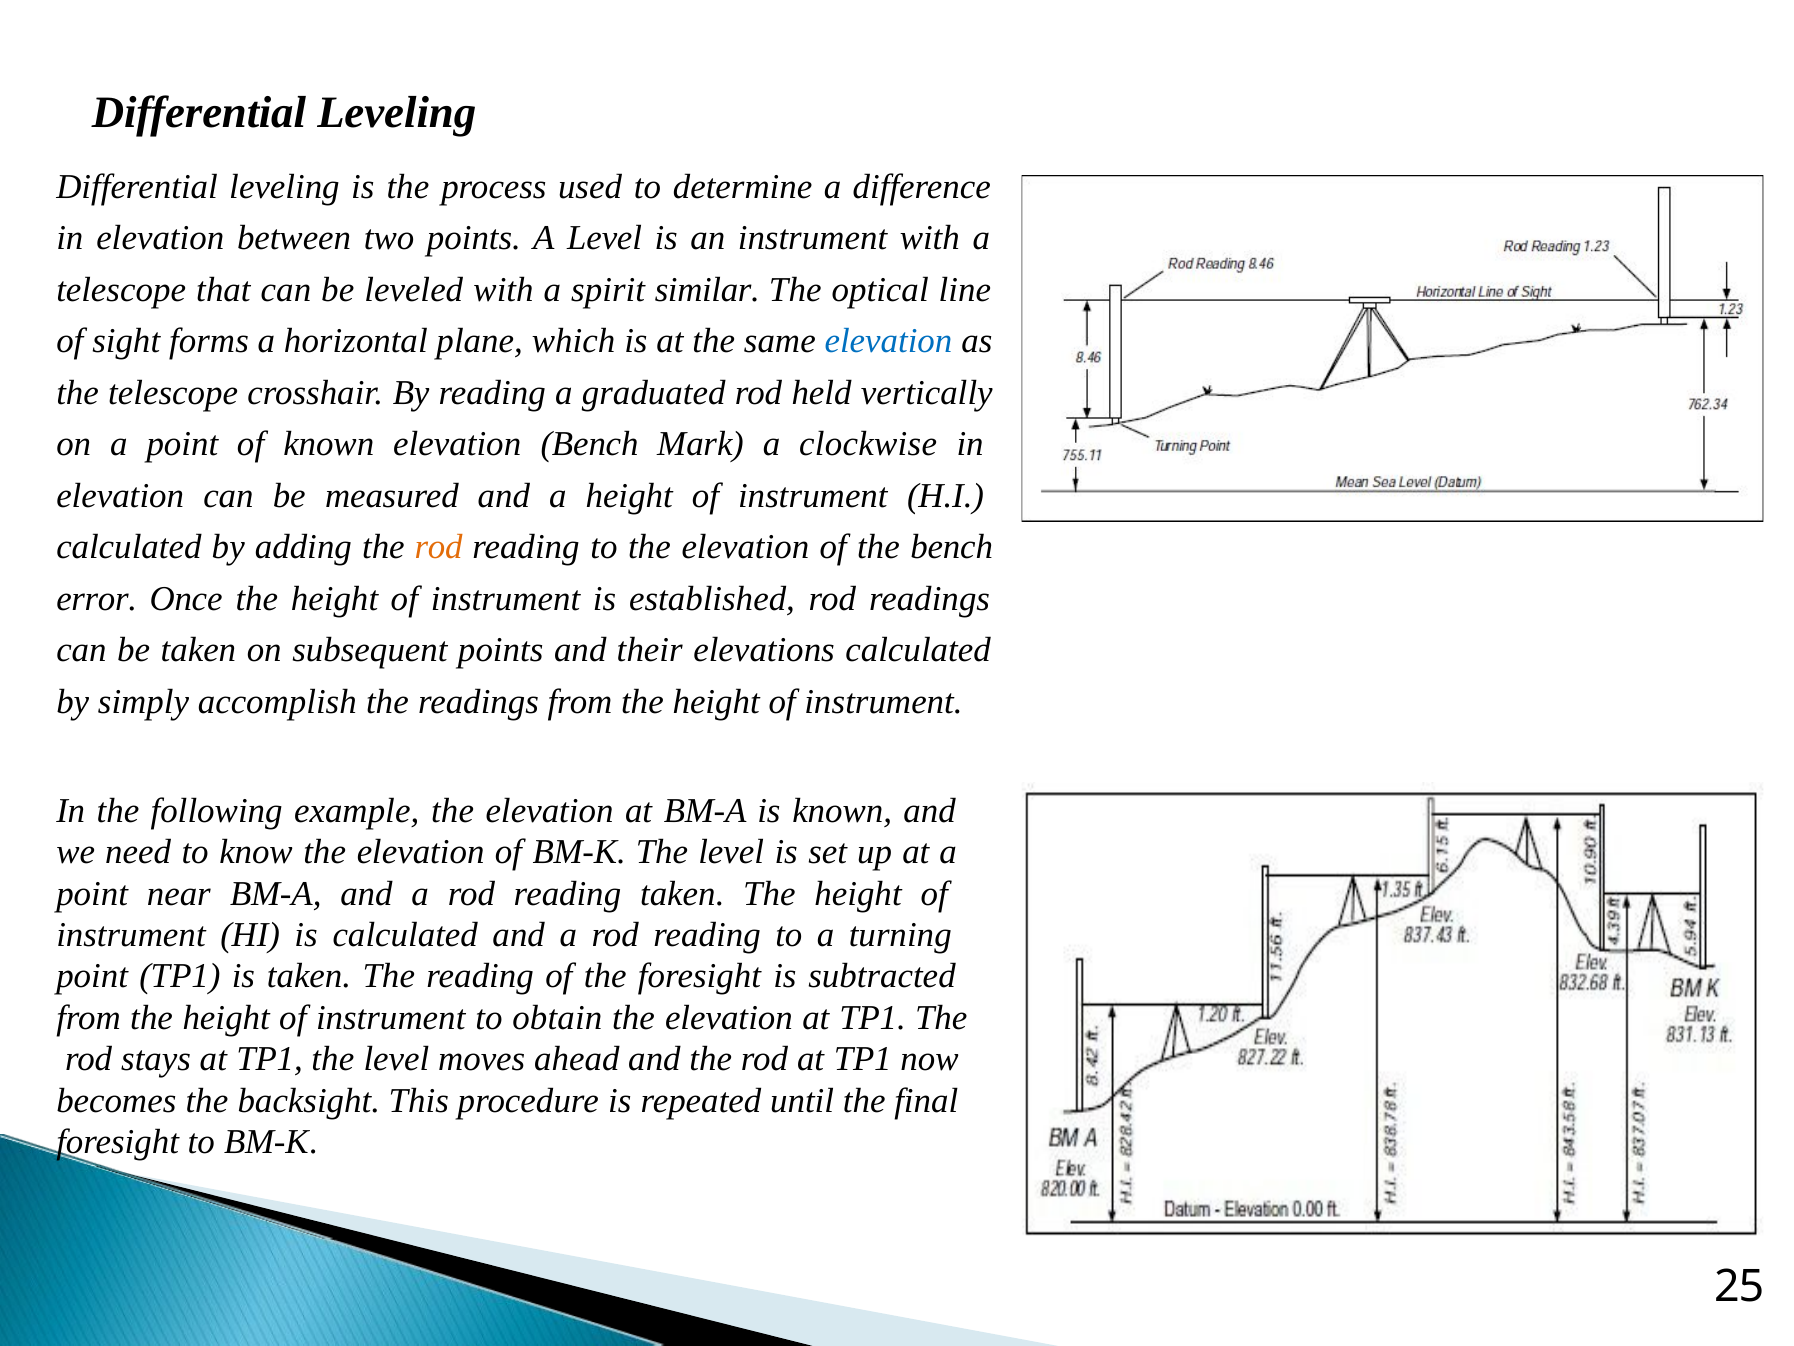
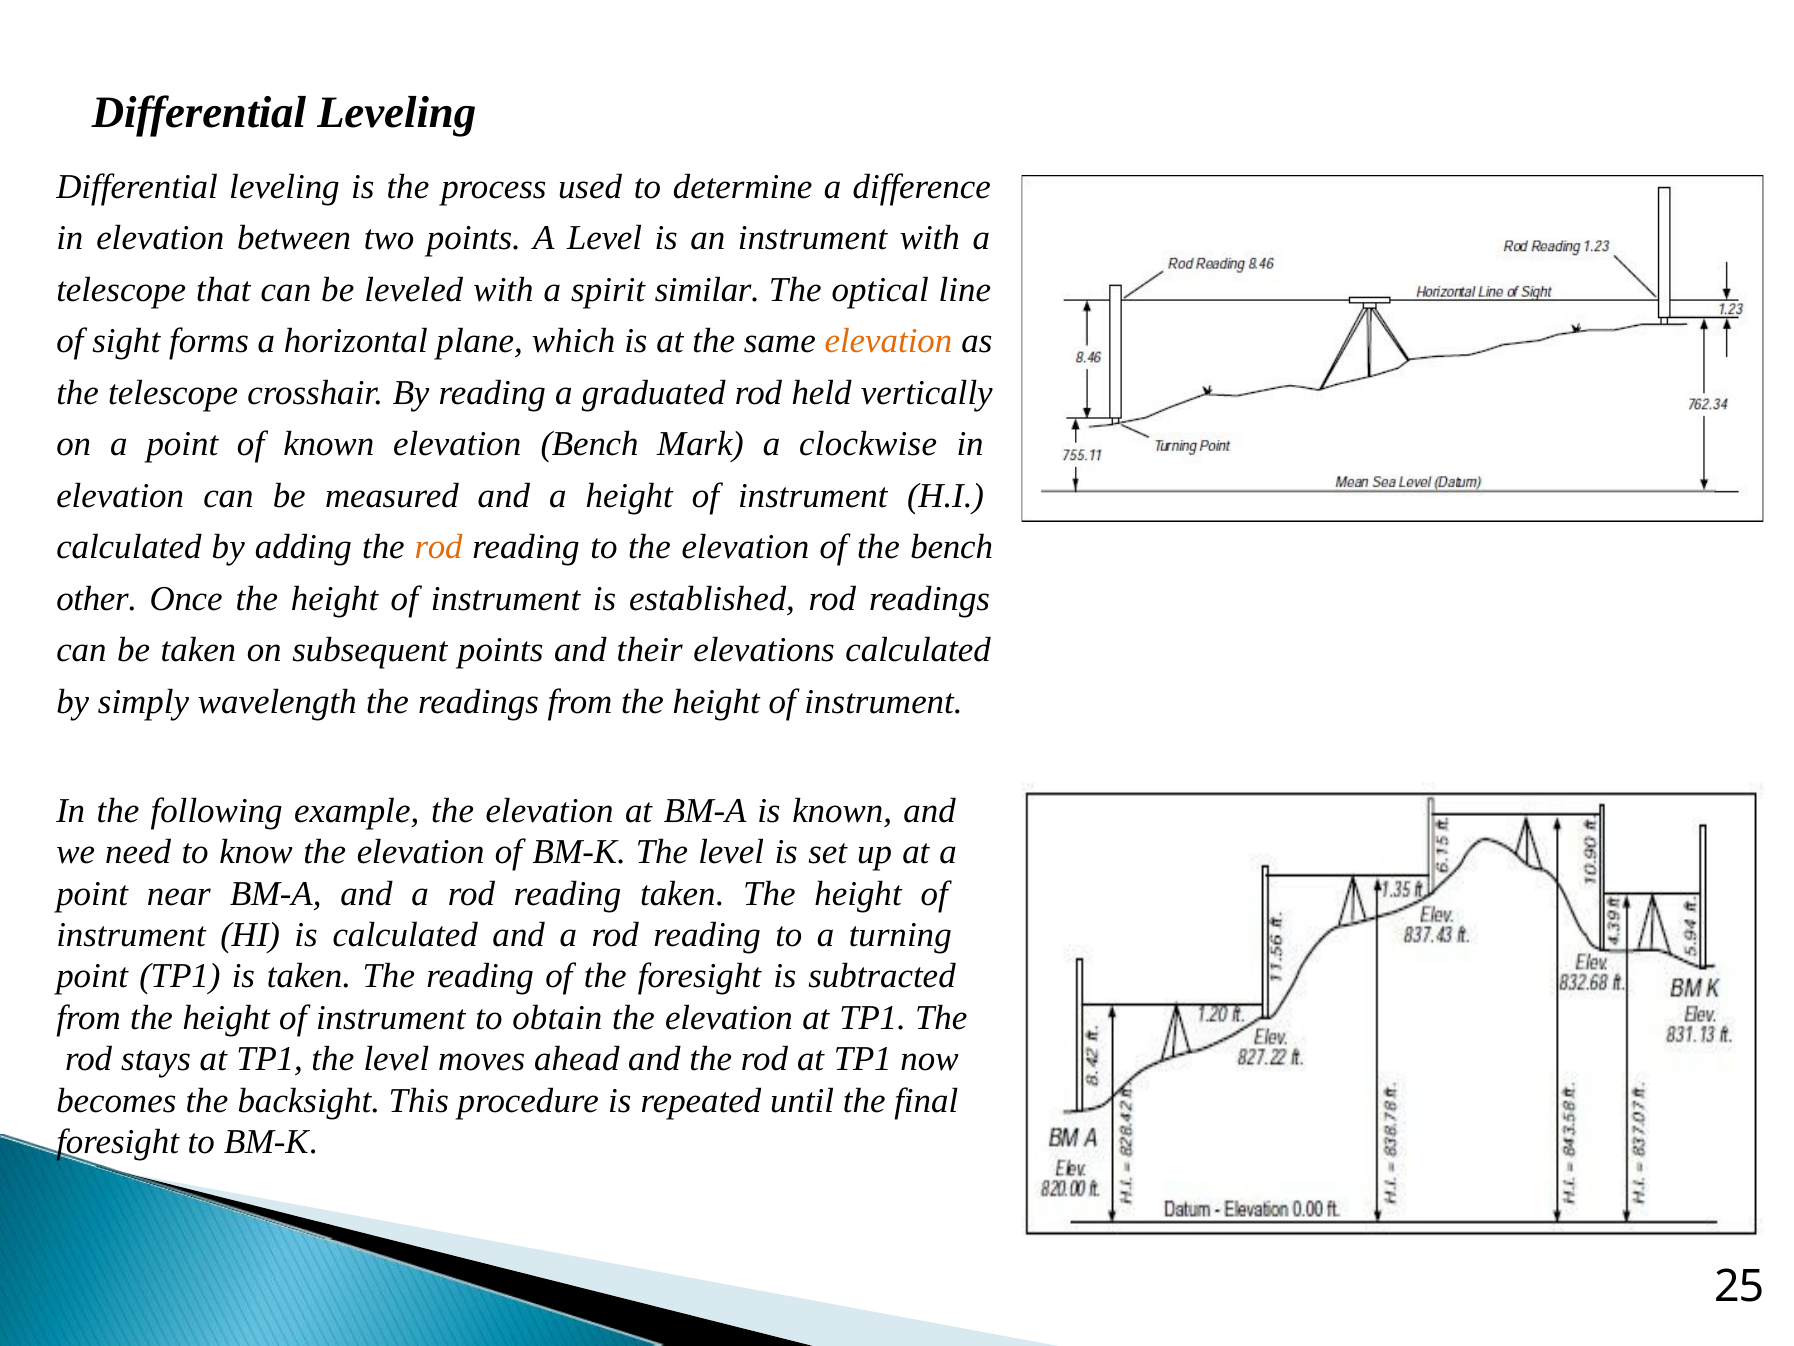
elevation colour: blue -> orange (888, 341)
error: error -> other (97, 599)
accomplish: accomplish -> wavelength (277, 702)
